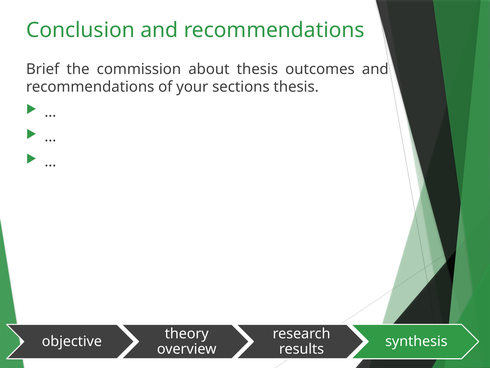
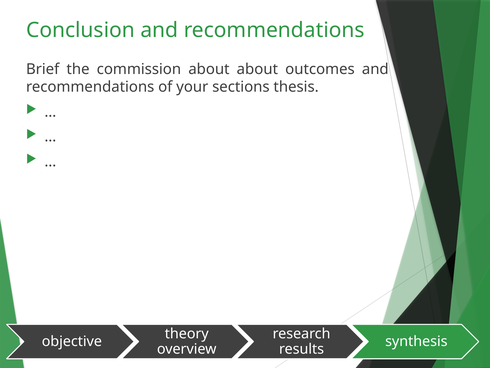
about thesis: thesis -> about (257, 69)
